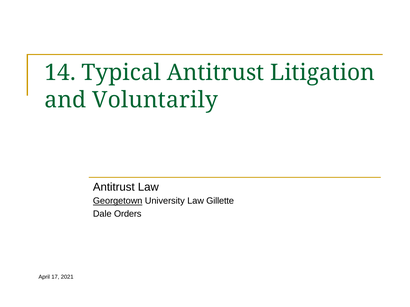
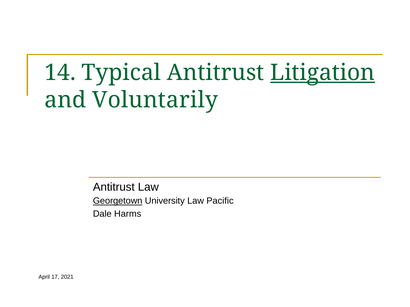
Litigation underline: none -> present (323, 73)
Gillette: Gillette -> Pacific (220, 201)
Orders: Orders -> Harms (128, 214)
